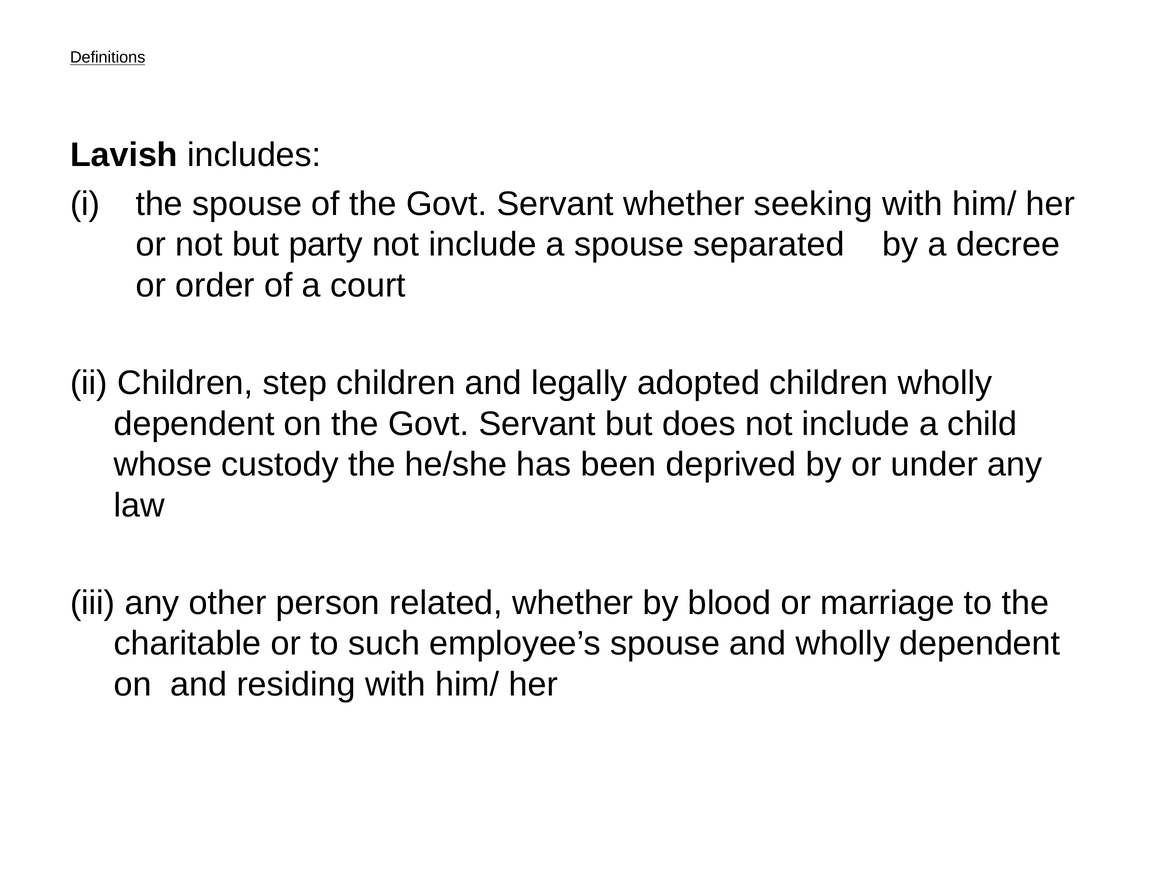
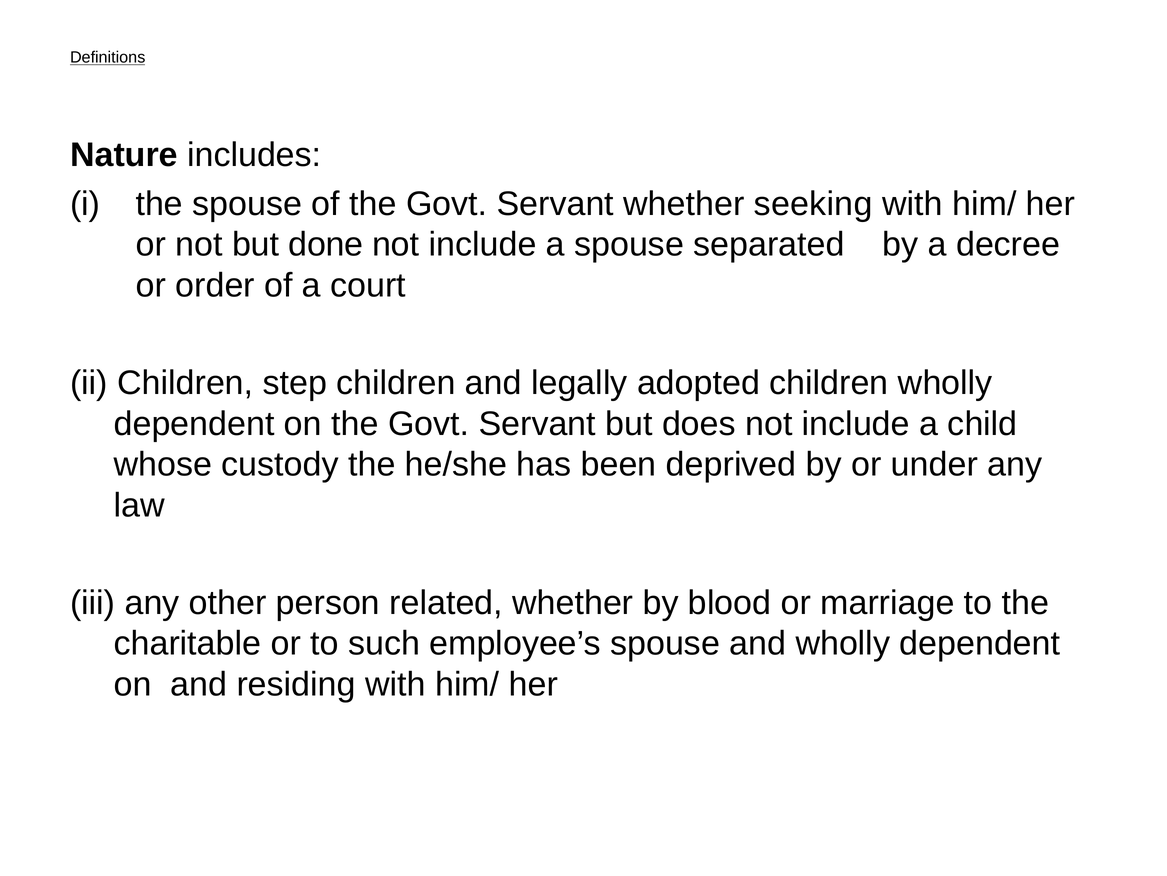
Lavish: Lavish -> Nature (124, 155)
party: party -> done (326, 245)
